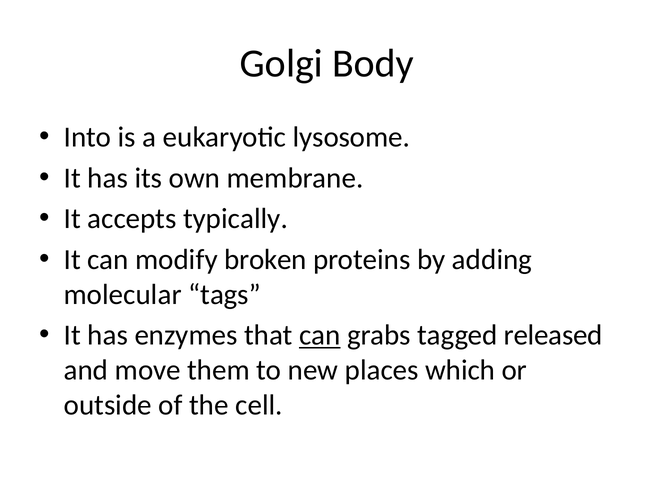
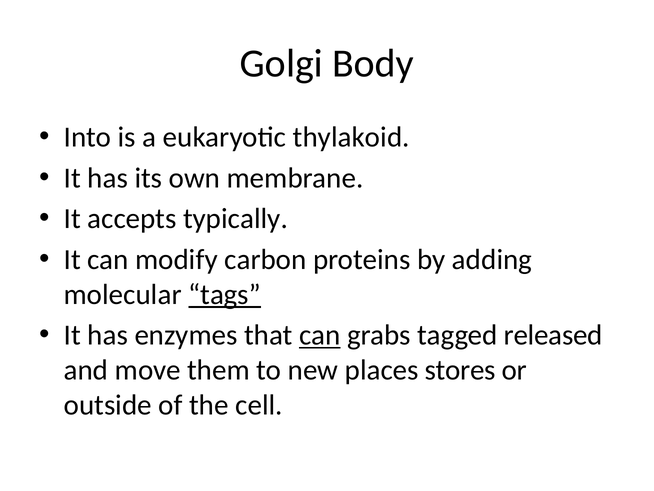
lysosome: lysosome -> thylakoid (351, 137)
broken: broken -> carbon (265, 259)
tags underline: none -> present (225, 294)
which: which -> stores (460, 370)
